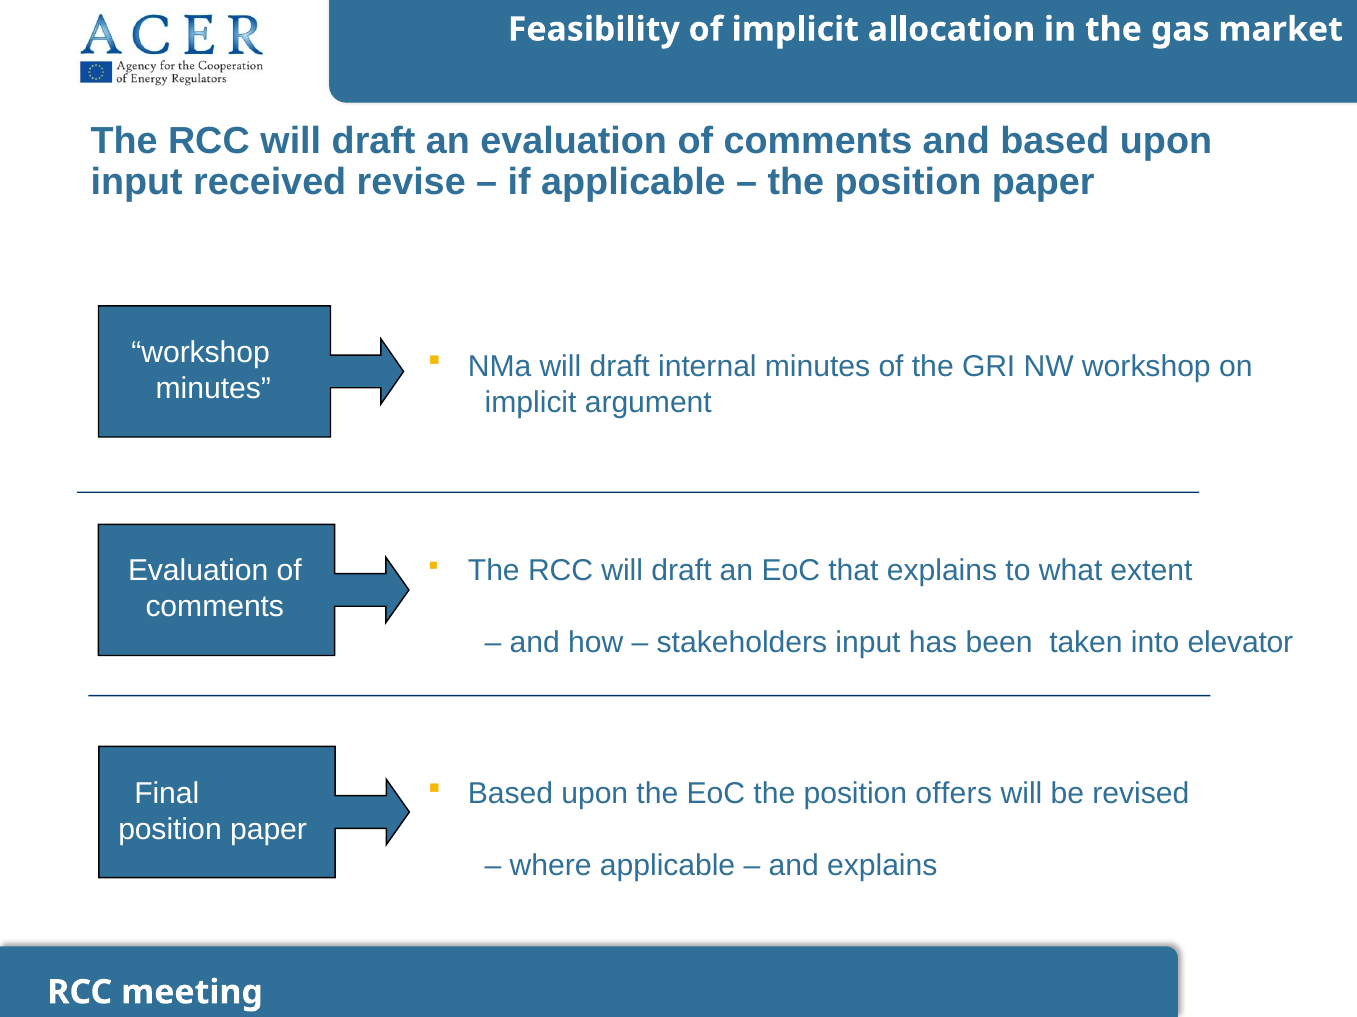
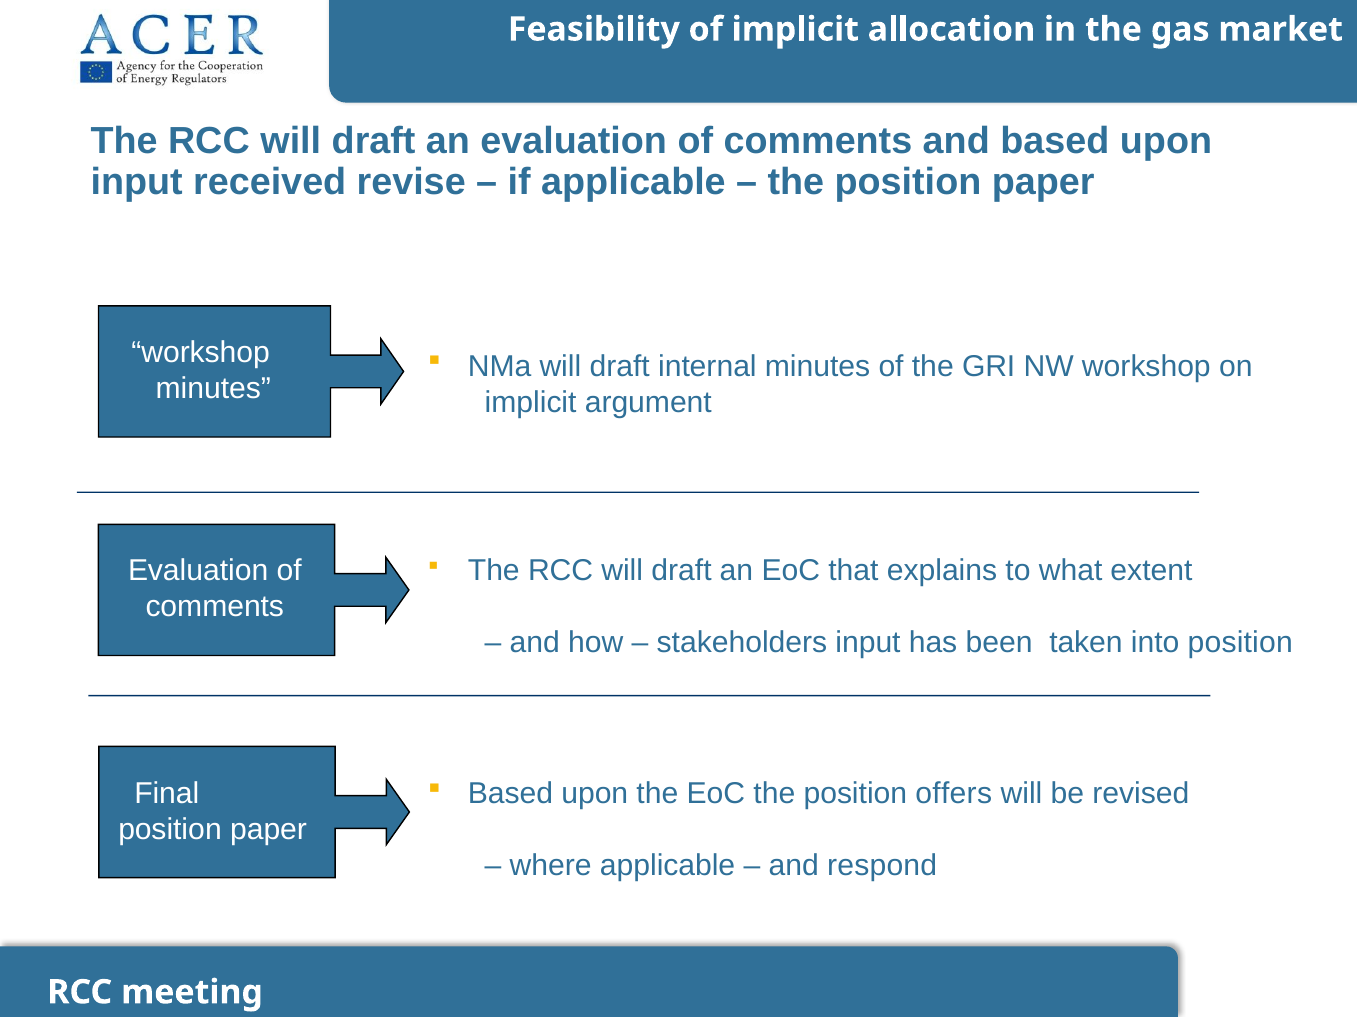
into elevator: elevator -> position (1240, 643)
and explains: explains -> respond (882, 867)
